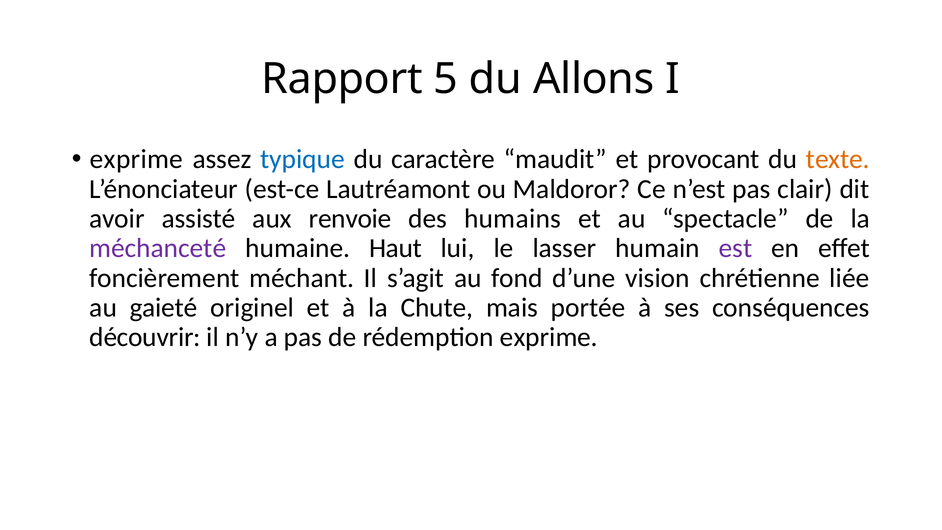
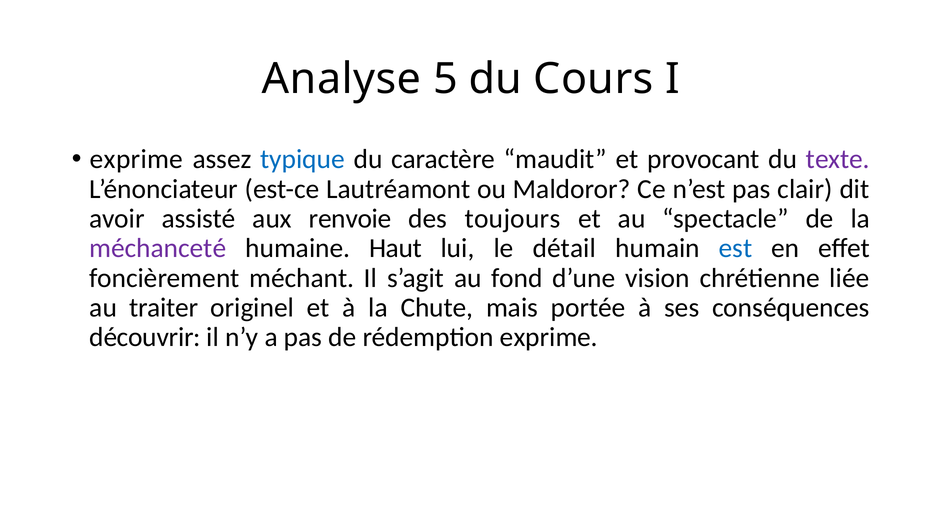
Rapport: Rapport -> Analyse (342, 79)
Allons: Allons -> Cours (593, 79)
texte colour: orange -> purple (838, 159)
humains: humains -> toujours (513, 219)
lasser: lasser -> détail (564, 248)
est colour: purple -> blue (736, 248)
gaieté: gaieté -> traiter (164, 308)
